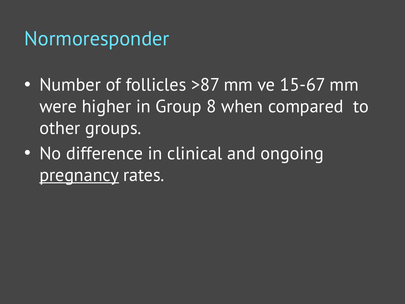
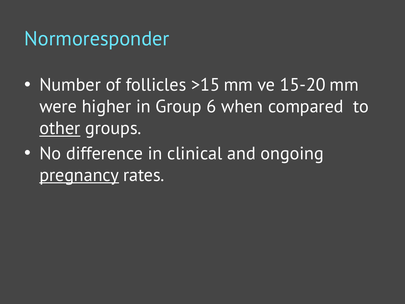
>87: >87 -> >15 (205, 85)
15-67: 15-67 -> 15-20 (303, 85)
8: 8 -> 6 (211, 107)
other underline: none -> present (60, 128)
